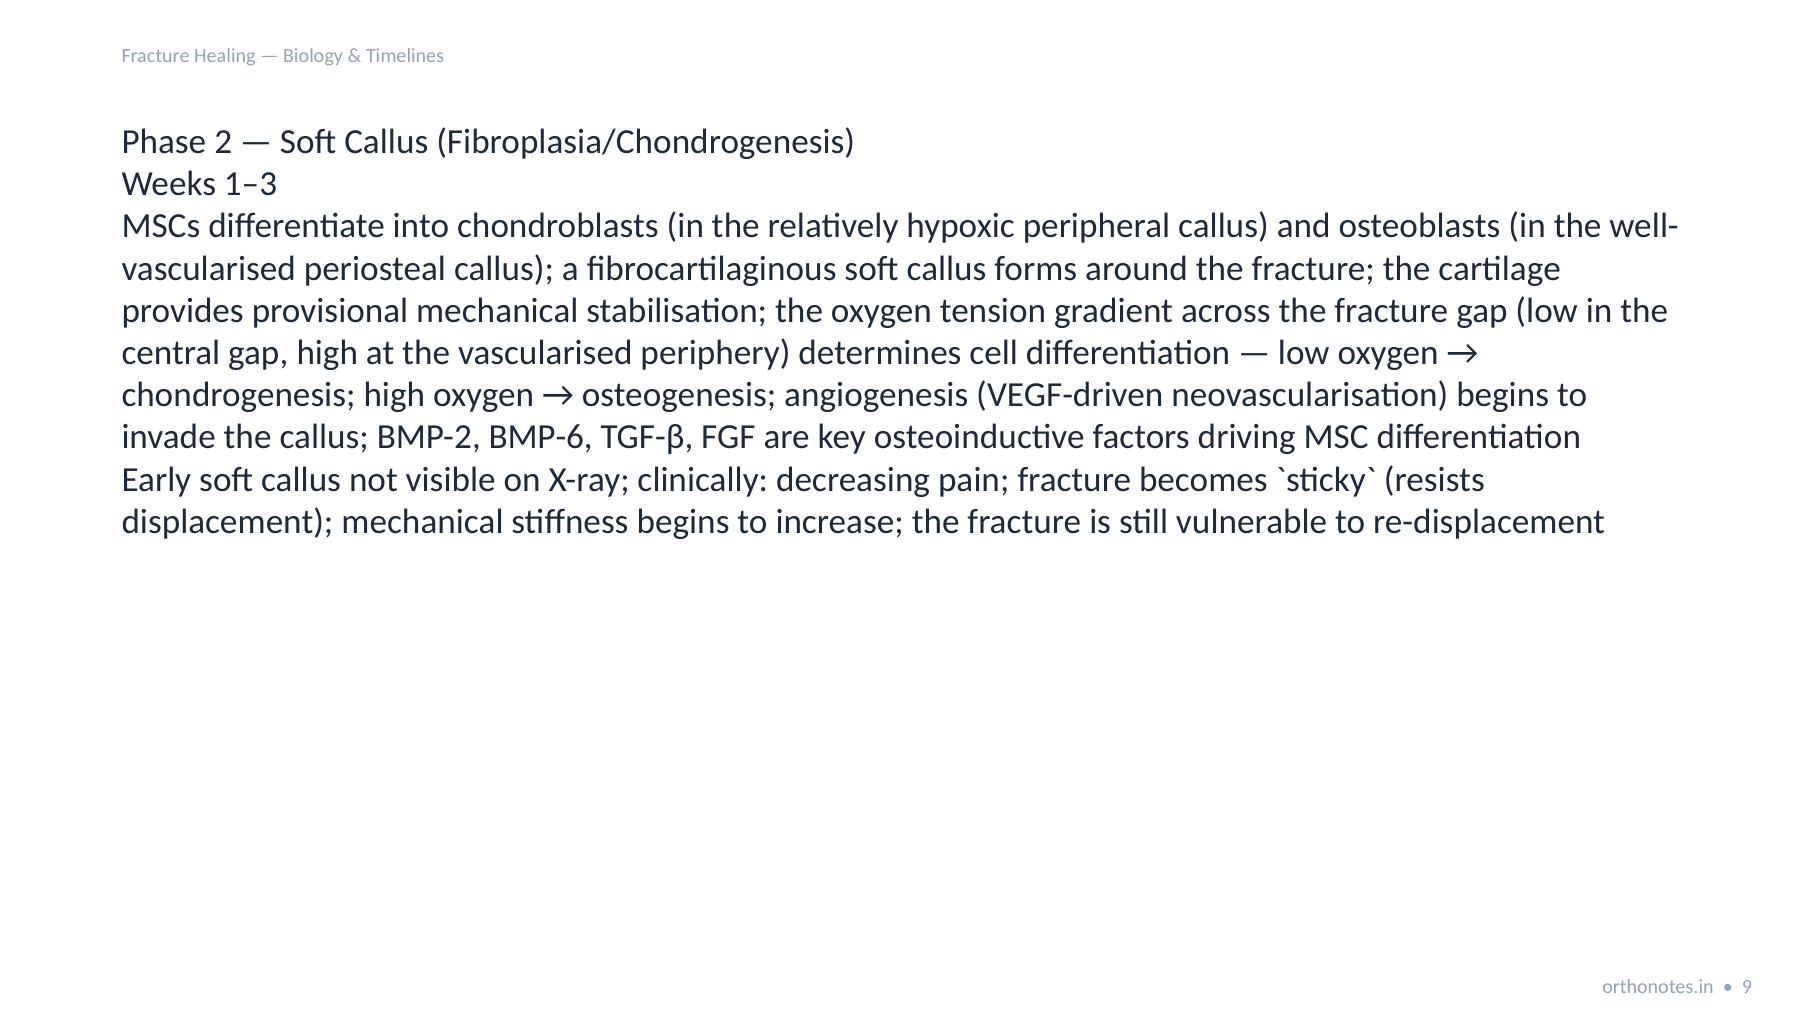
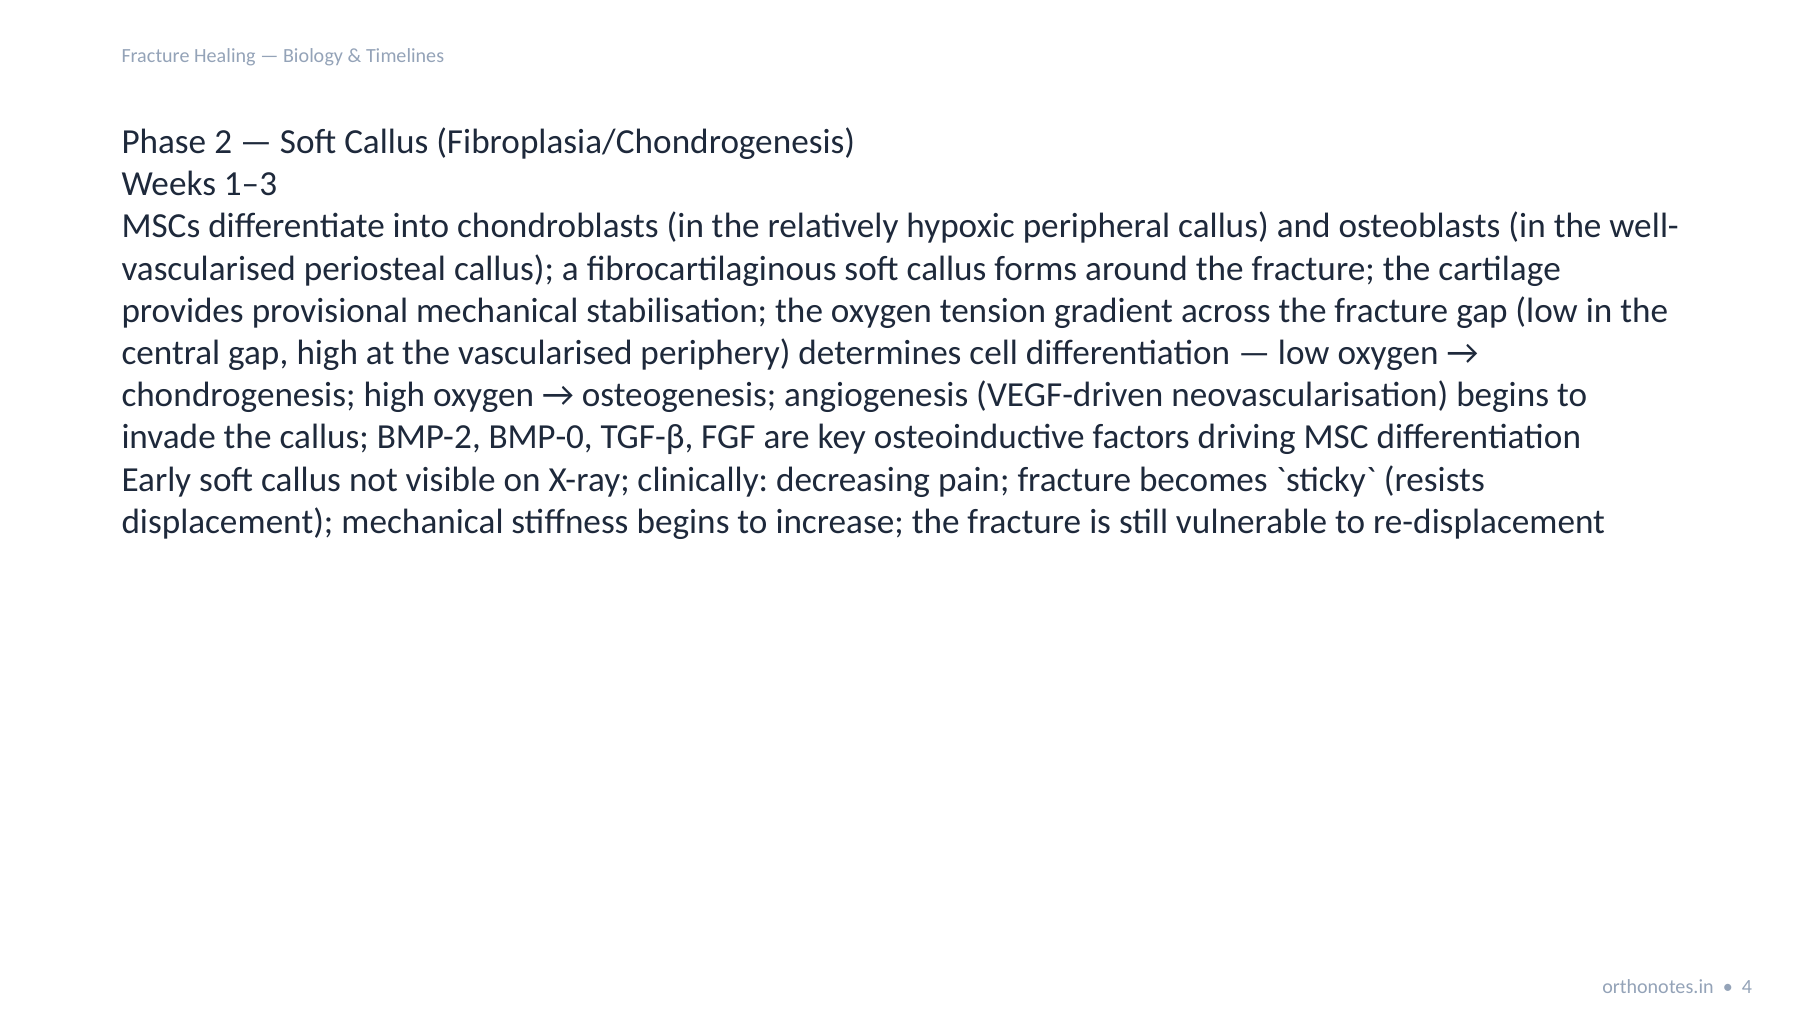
BMP-6: BMP-6 -> BMP-0 (541, 437)
9: 9 -> 4 (1747, 987)
